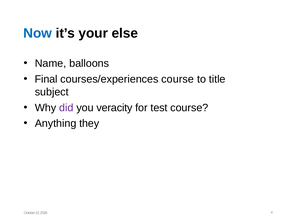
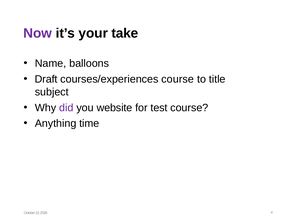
Now colour: blue -> purple (38, 33)
else: else -> take (125, 33)
Final: Final -> Draft (46, 79)
veracity: veracity -> website (114, 108)
they: they -> time (89, 123)
